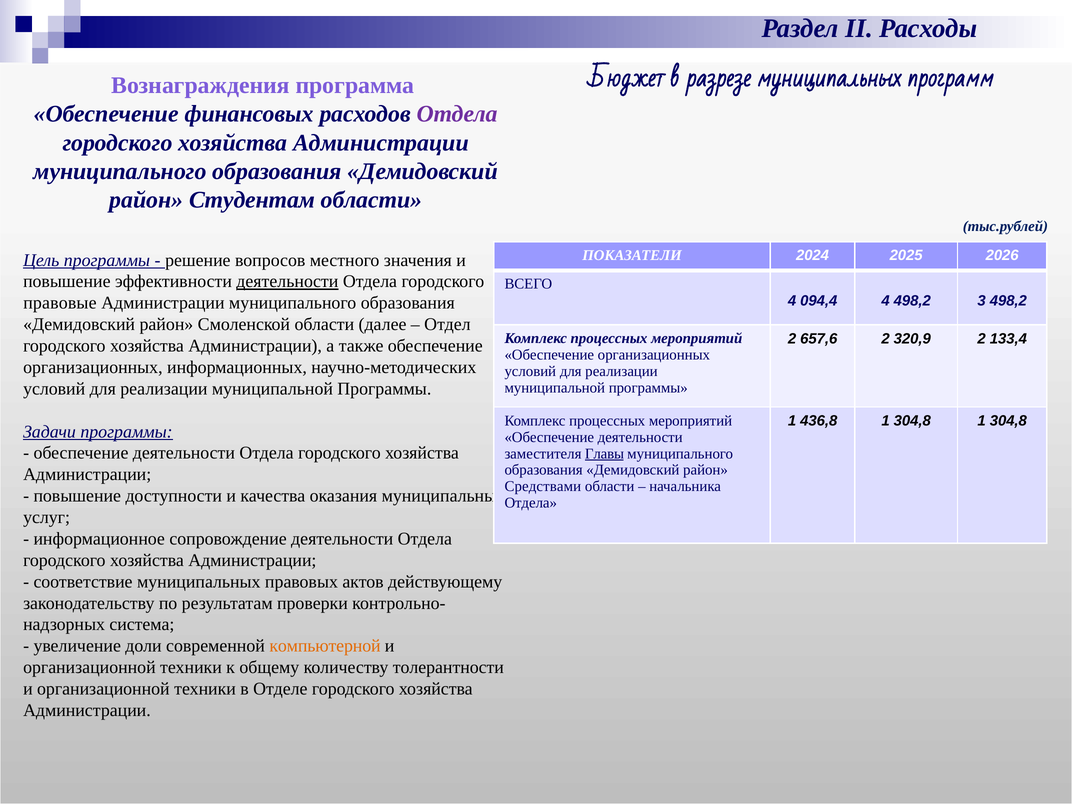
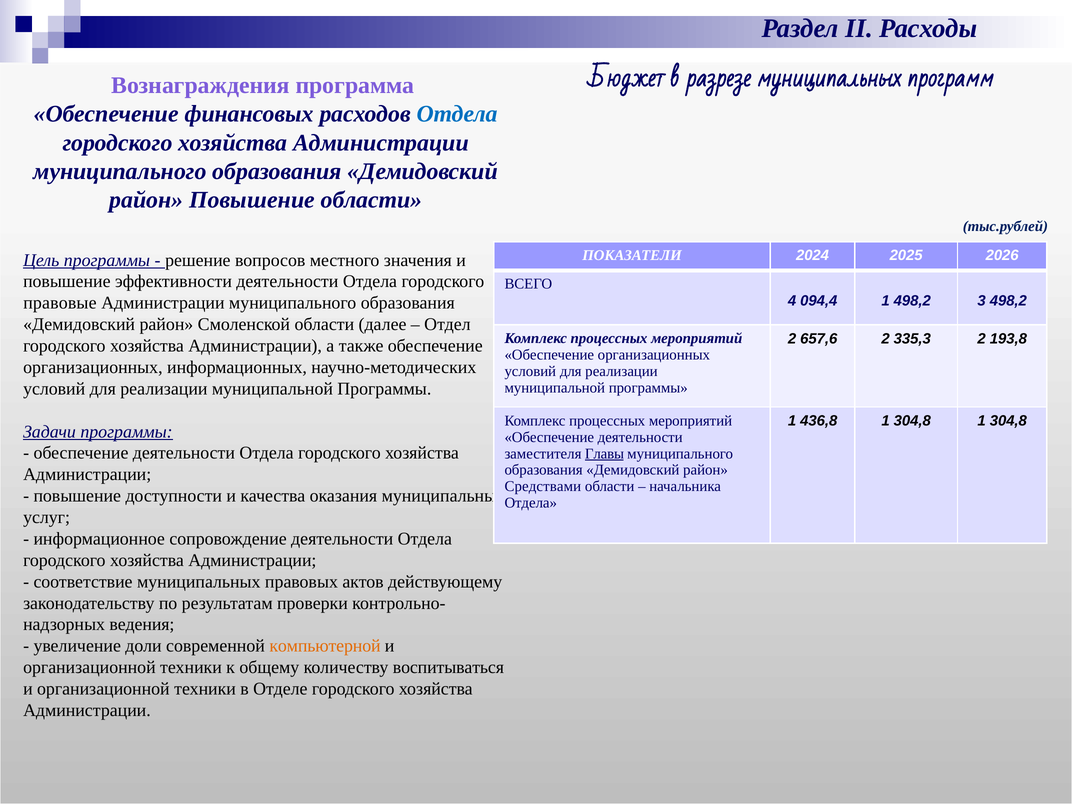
Отдела colour: purple -> blue (457, 114)
район Студентам: Студентам -> Повышение (252, 200)
деятельности underline: present -> none (287, 282)
094,4 4: 4 -> 1 (886, 301)
320,9: 320,9 -> 335,3 (912, 339)
133,4: 133,4 -> 193,8 (1008, 339)
система: система -> ведения (142, 625)
толерантности: толерантности -> воспитываться (448, 667)
